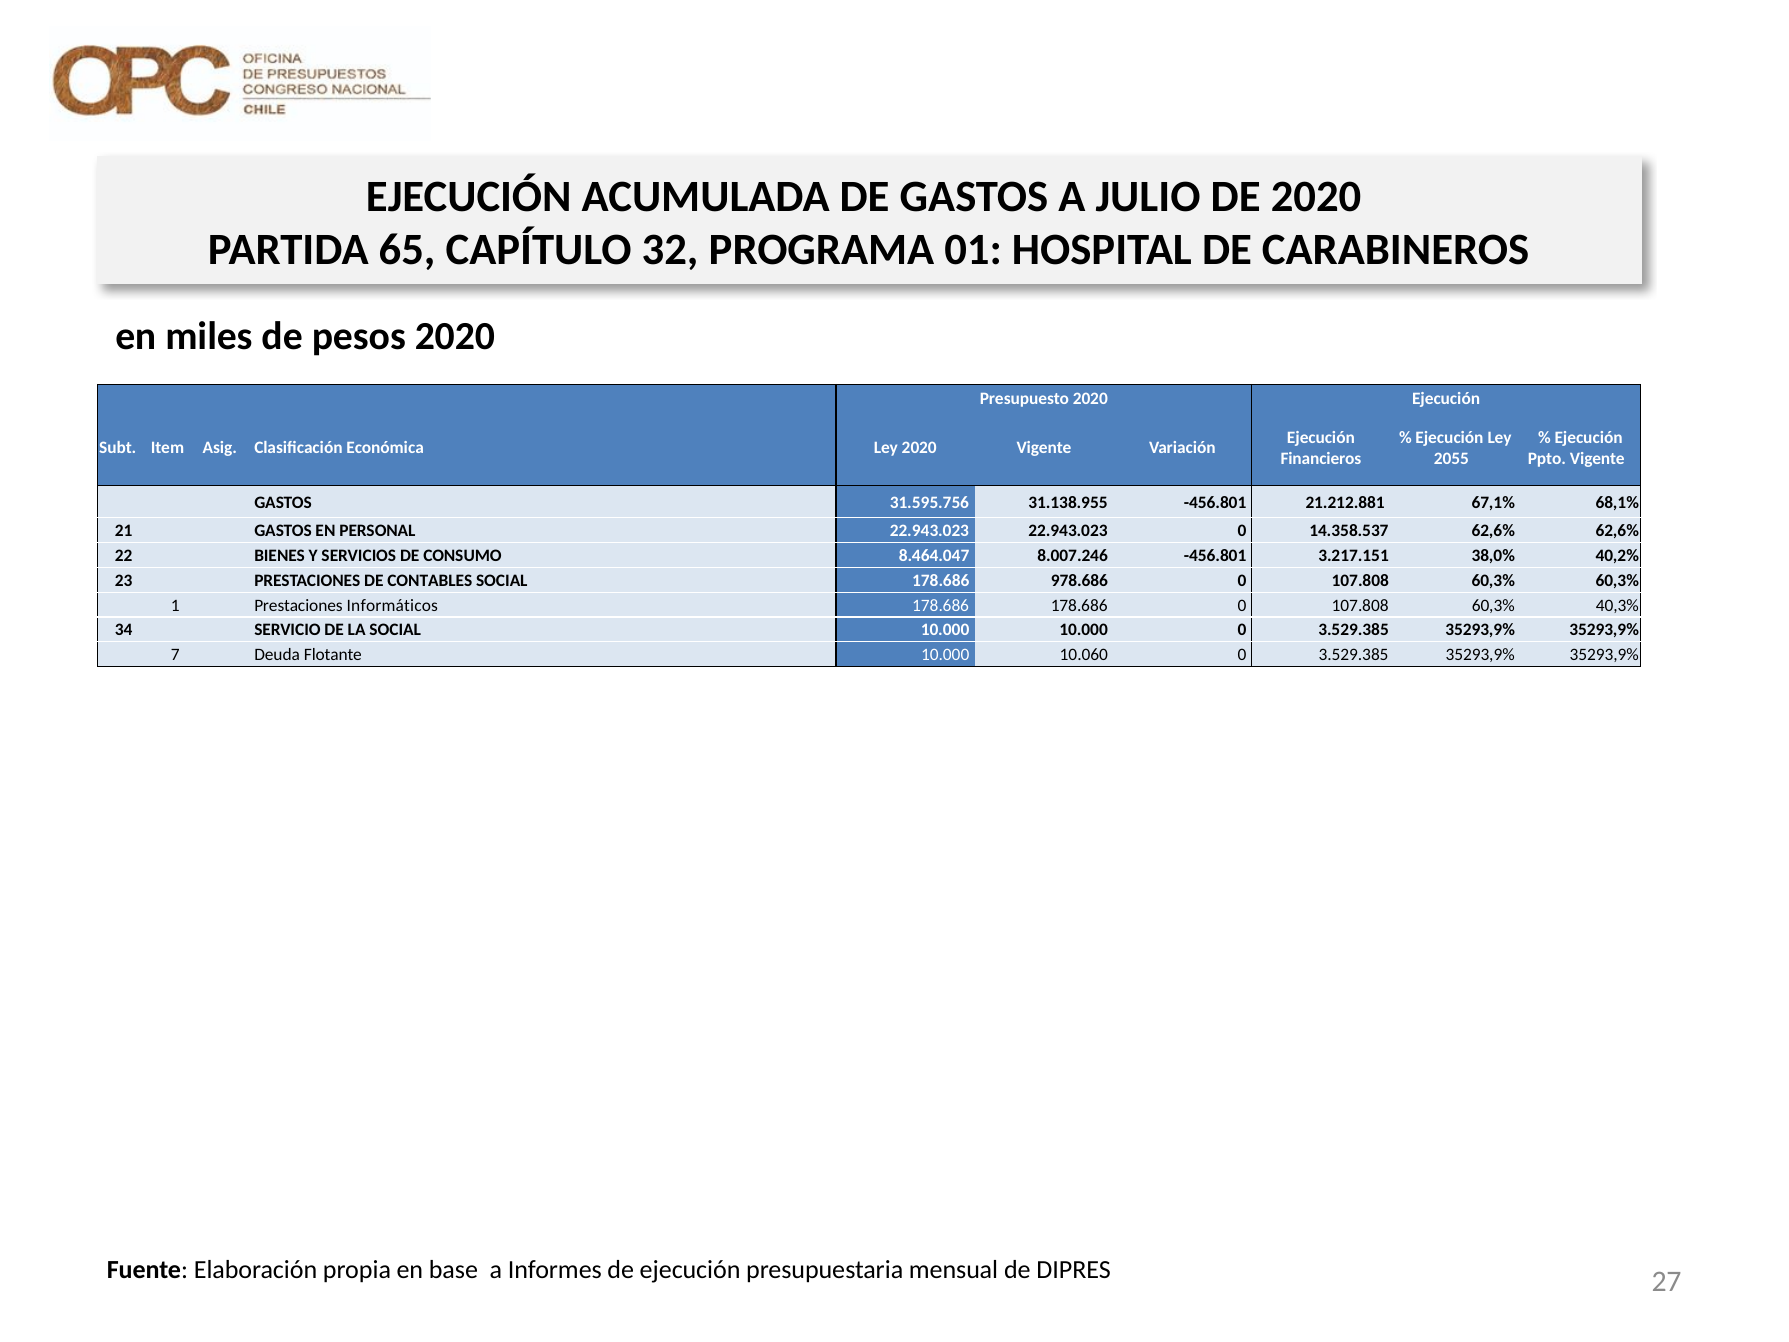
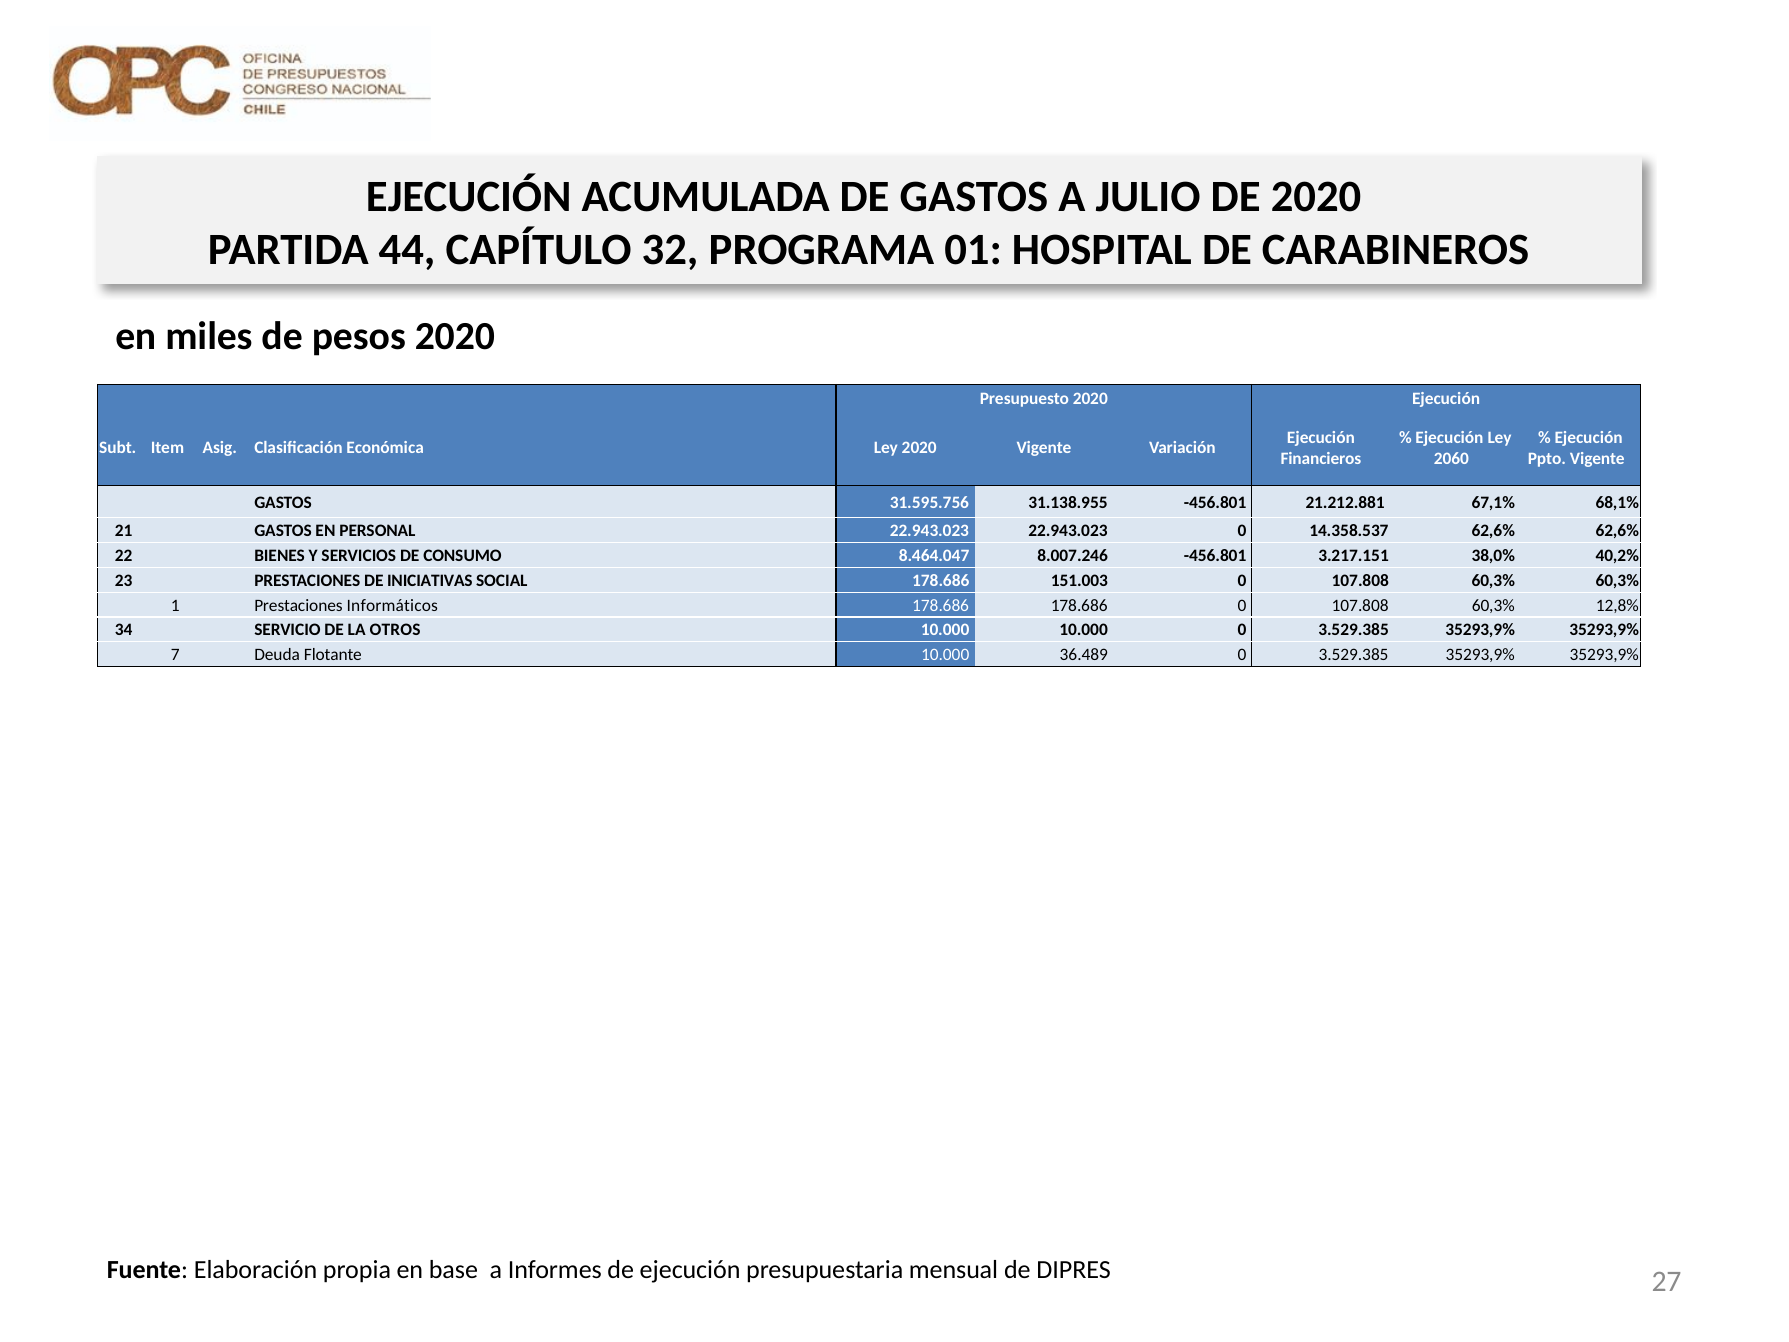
65: 65 -> 44 (407, 250)
2055: 2055 -> 2060 (1451, 459)
CONTABLES: CONTABLES -> INICIATIVAS (430, 581)
978.686: 978.686 -> 151.003 (1079, 581)
40,3%: 40,3% -> 12,8% (1617, 605)
LA SOCIAL: SOCIAL -> OTROS (395, 630)
10.060: 10.060 -> 36.489 (1084, 655)
